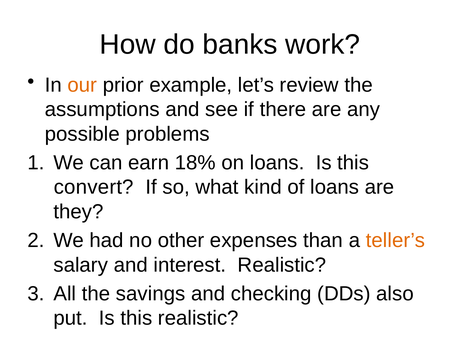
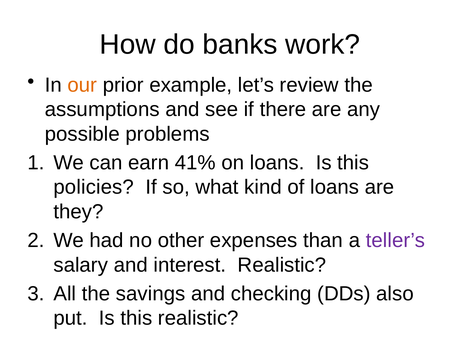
18%: 18% -> 41% (195, 163)
convert: convert -> policies (94, 187)
teller’s colour: orange -> purple (396, 240)
